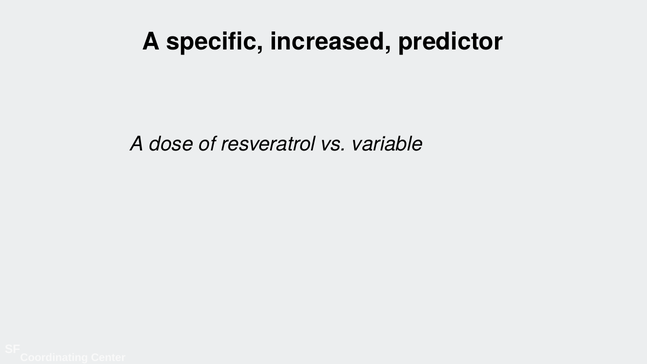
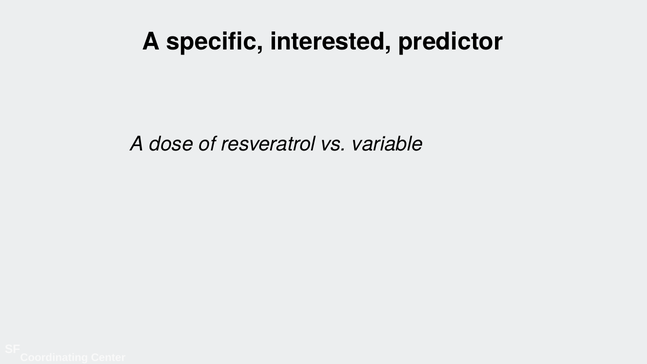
increased: increased -> interested (331, 42)
